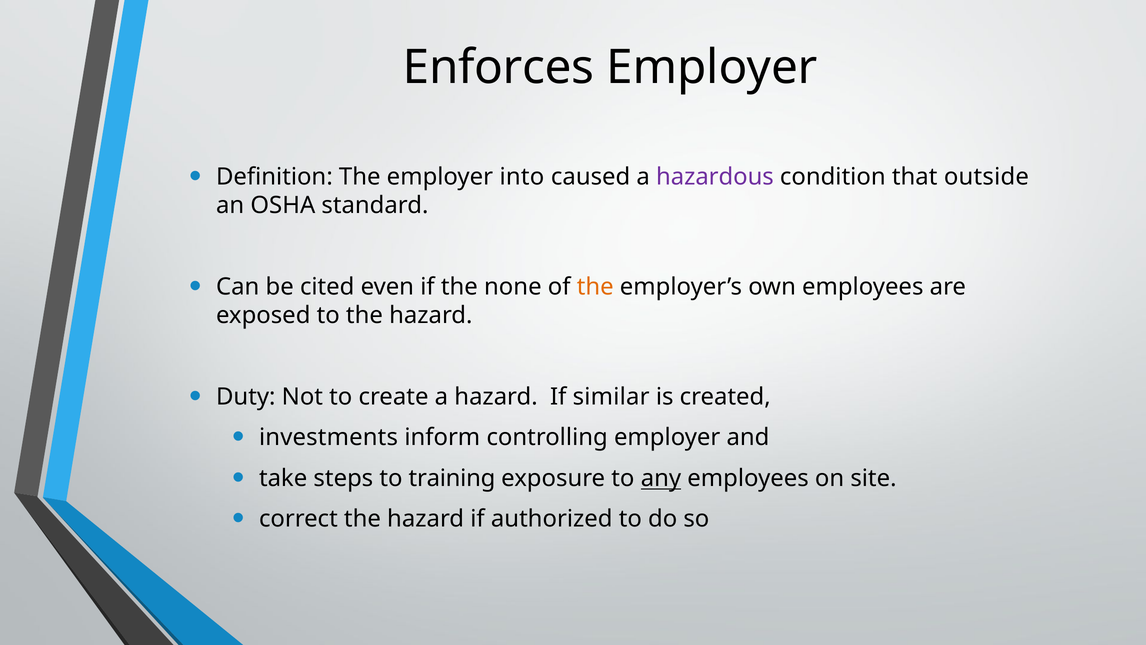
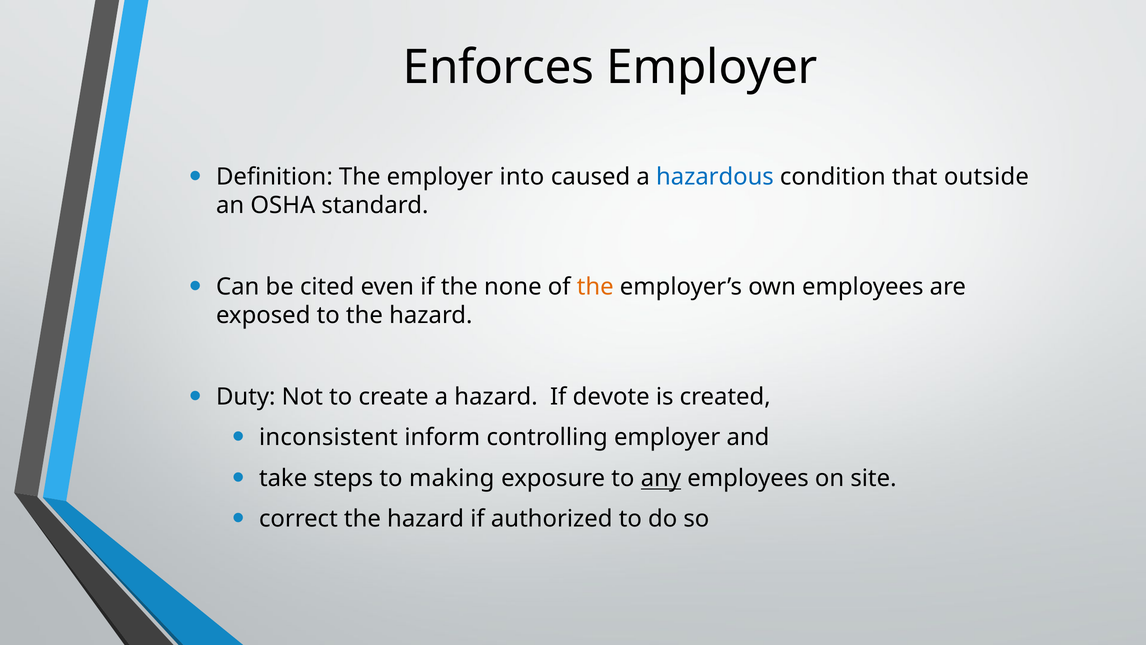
hazardous colour: purple -> blue (715, 177)
similar: similar -> devote (611, 397)
investments: investments -> inconsistent (328, 437)
training: training -> making (452, 478)
